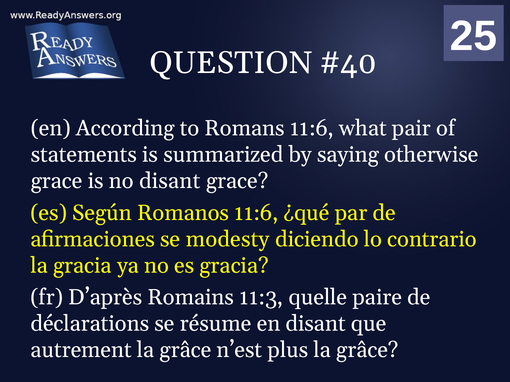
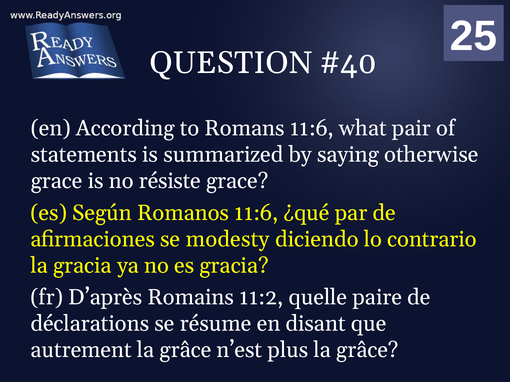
no disant: disant -> résiste (170, 181)
11:3: 11:3 -> 11:2 (261, 298)
